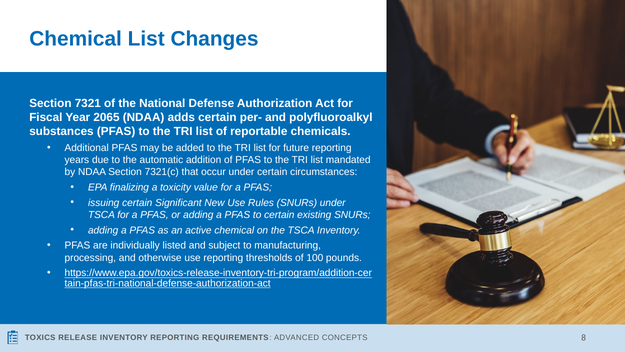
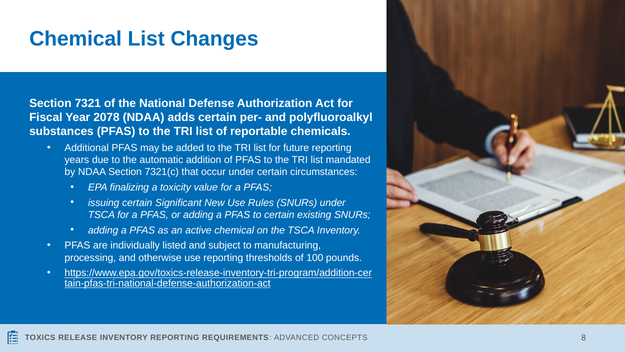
2065: 2065 -> 2078 (106, 117)
